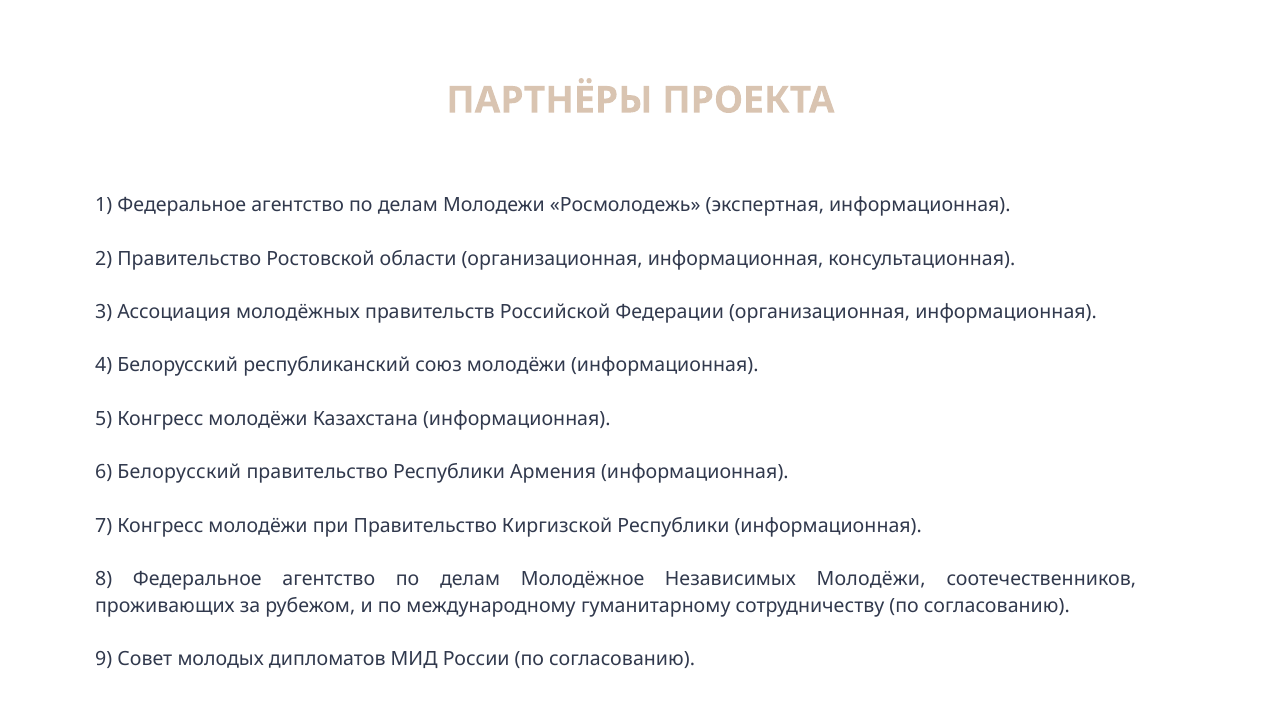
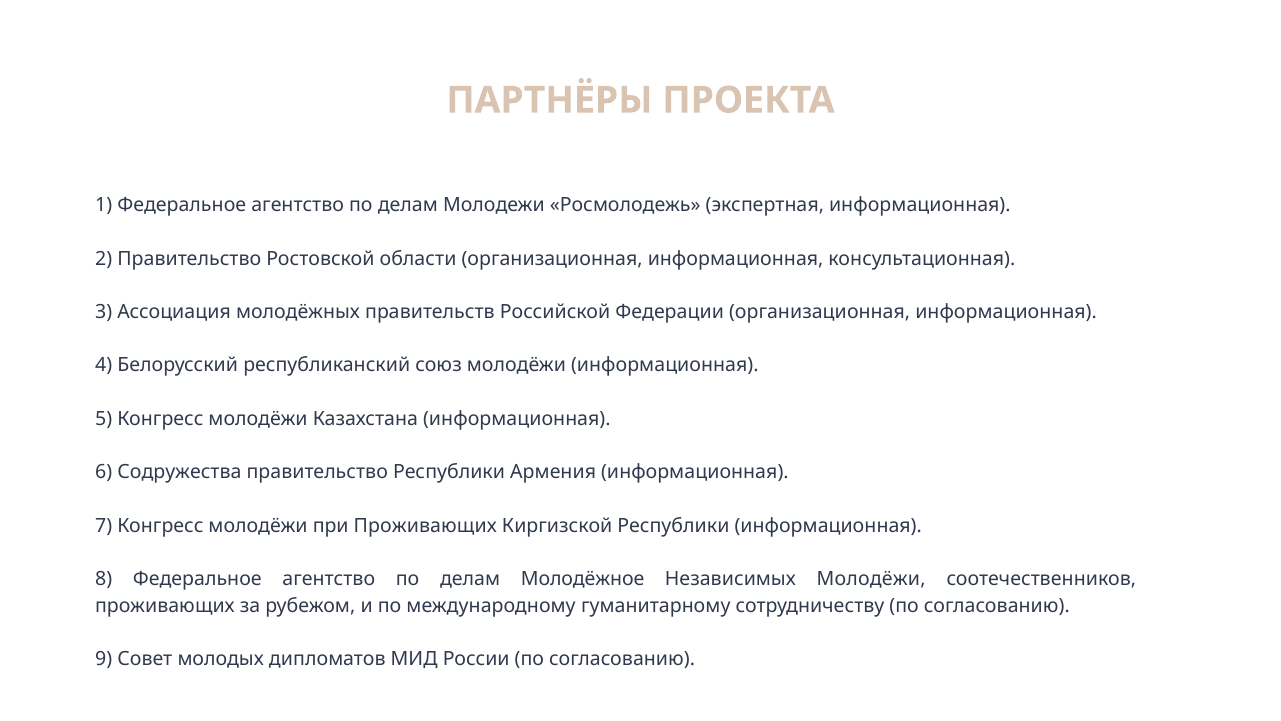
6 Белорусский: Белорусский -> Содружества (179, 472)
при Правительство: Правительство -> Проживающих (425, 525)
